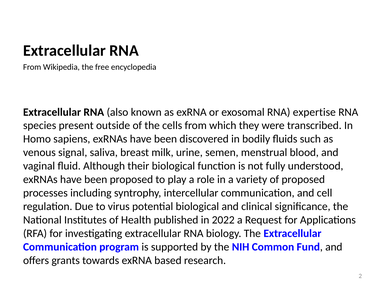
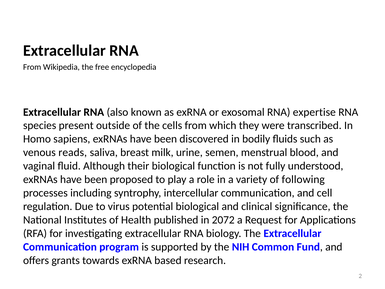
signal: signal -> reads (73, 152)
of proposed: proposed -> following (303, 179)
2022: 2022 -> 2072 (223, 220)
